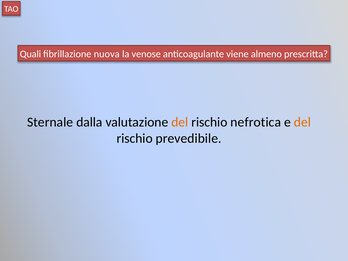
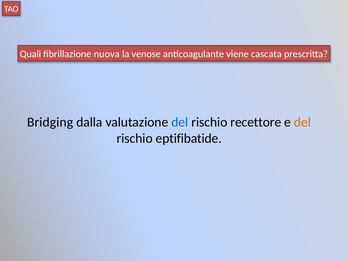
almeno: almeno -> cascata (266, 54)
Sternale: Sternale -> Bridging (50, 122)
del colour: orange -> blue (180, 122)
nefrotica: nefrotica -> recettore (256, 122)
prevedibile: prevedibile -> eptifibatide (189, 138)
